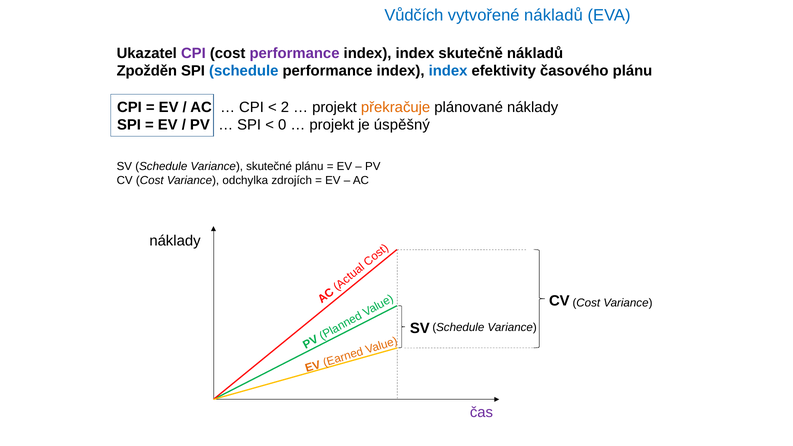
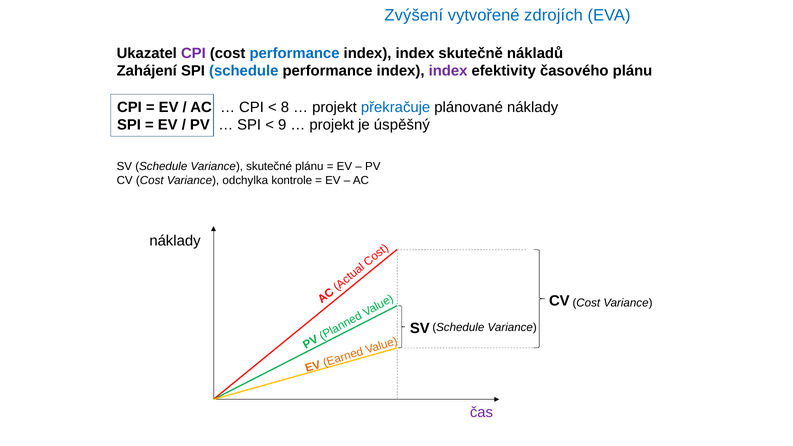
Vůdčích: Vůdčích -> Zvýšení (414, 15)
vytvořené nákladů: nákladů -> zdrojích (553, 15)
performance colour: purple -> blue (295, 53)
Zpožděn: Zpožděn -> Zahájení (147, 71)
index colour: blue -> purple (448, 71)
2: 2 -> 8 (285, 107)
překračuje colour: orange -> blue (396, 107)
0: 0 -> 9 (282, 125)
zdrojích: zdrojích -> kontrole (292, 181)
